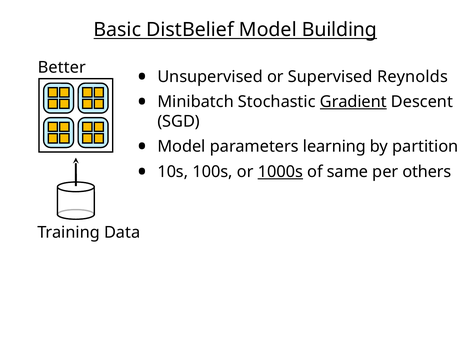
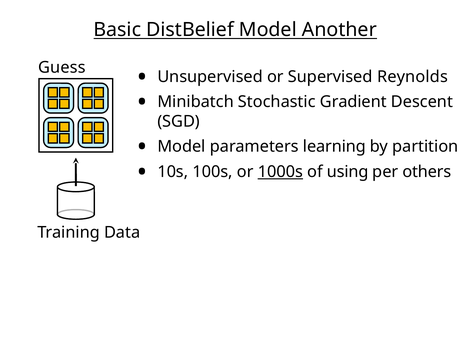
Building: Building -> Another (339, 30)
Better: Better -> Guess (62, 68)
Gradient underline: present -> none (353, 102)
same: same -> using (348, 172)
